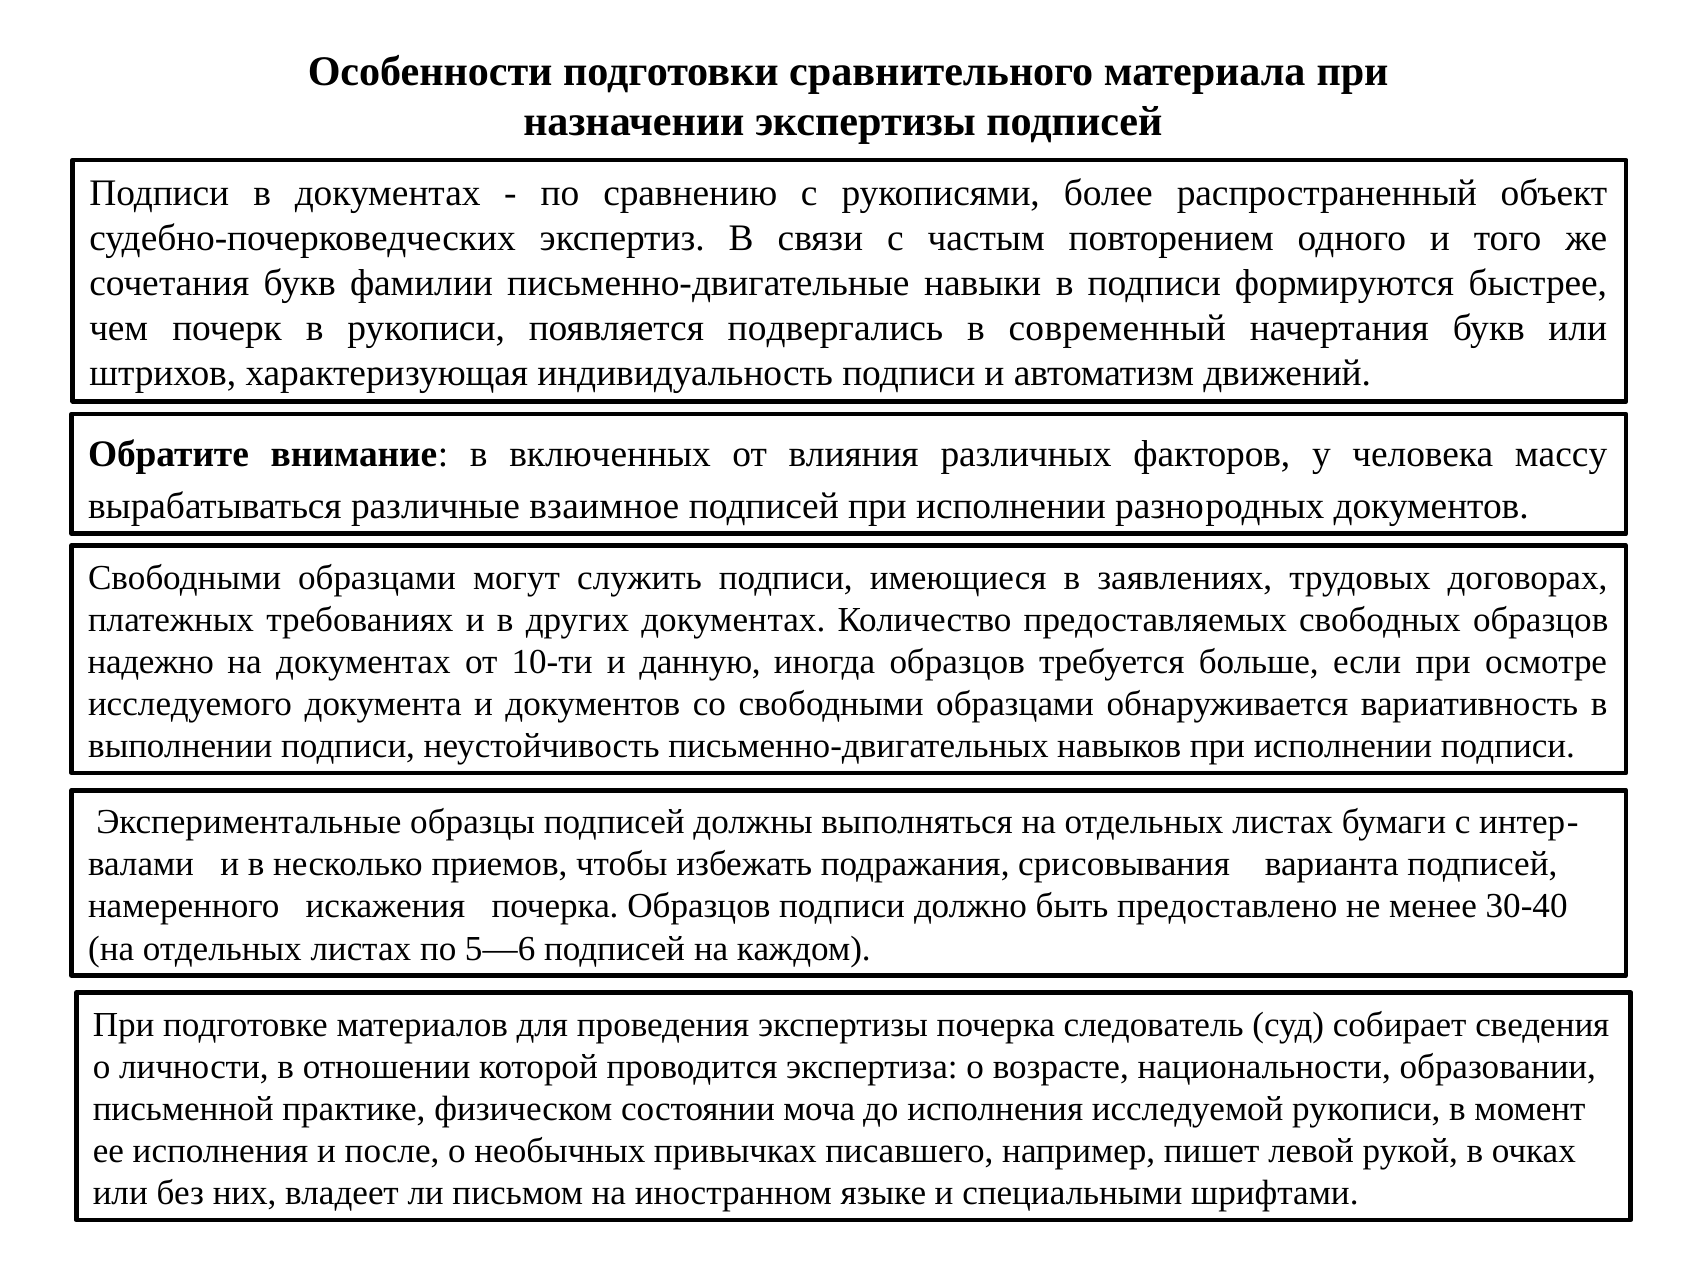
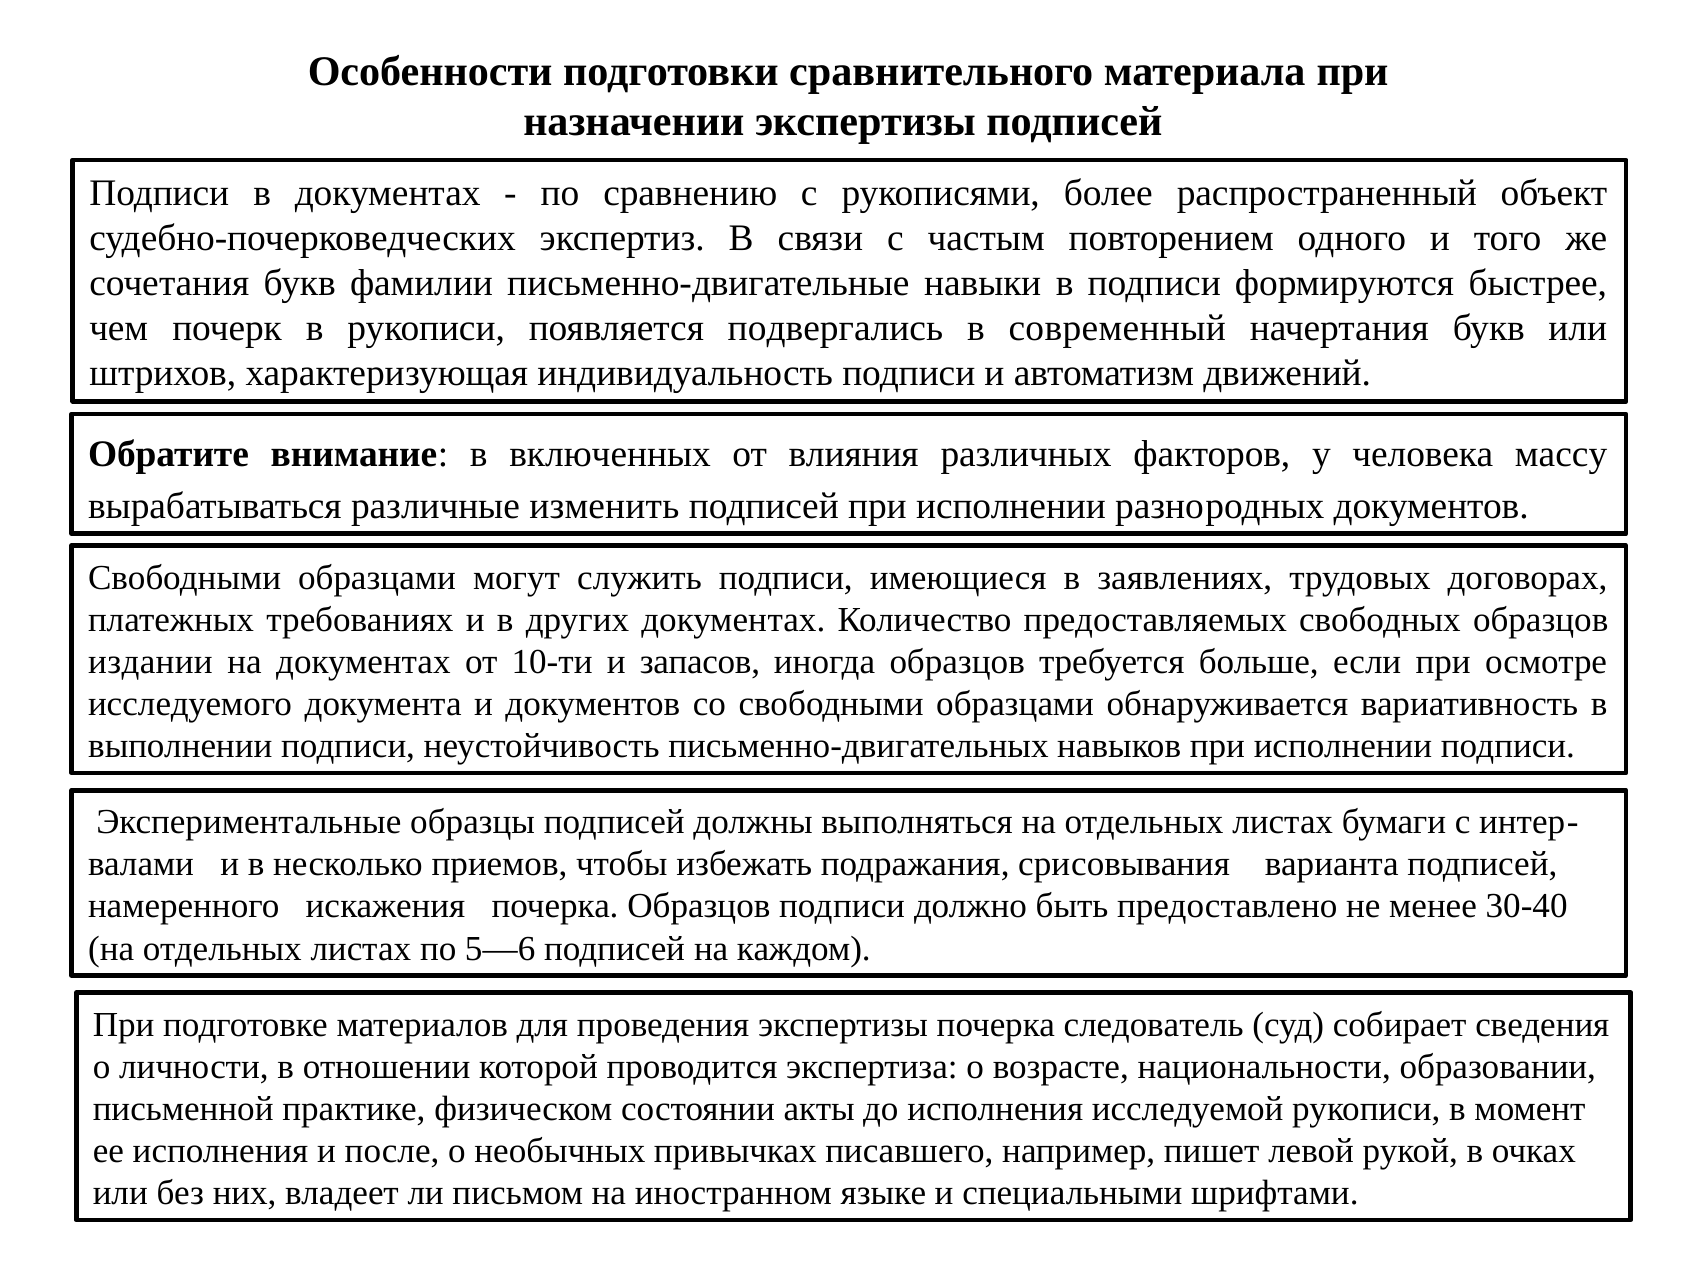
взаимное: взаимное -> изменить (604, 506)
надежно: надежно -> издании (150, 662)
данную: данную -> запасов (700, 662)
моча: моча -> акты (819, 1109)
